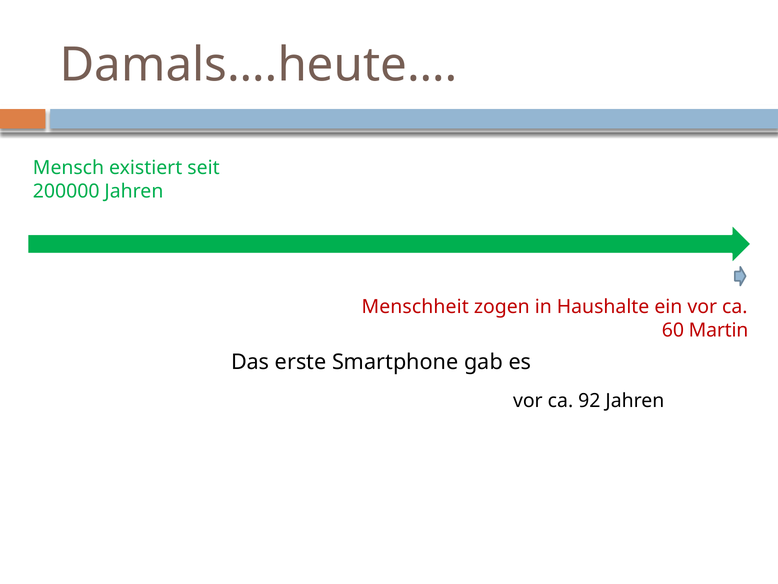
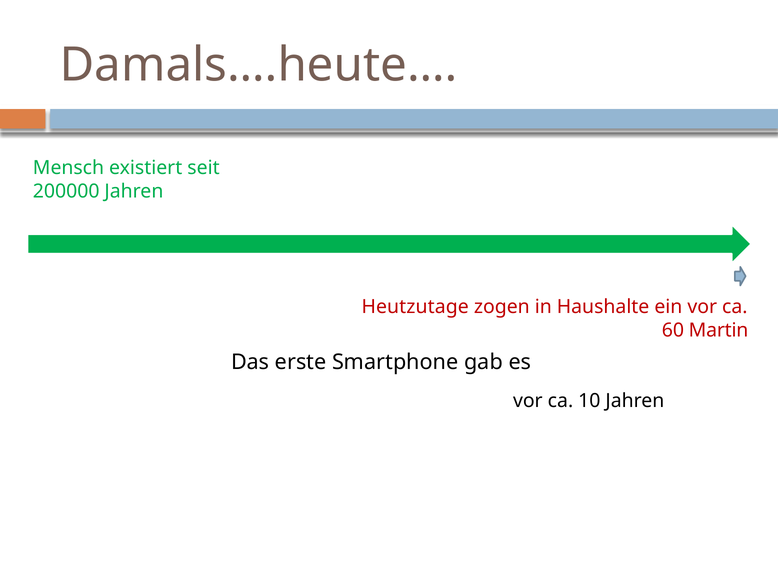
Menschheit: Menschheit -> Heutzutage (415, 307)
92: 92 -> 10 (589, 400)
